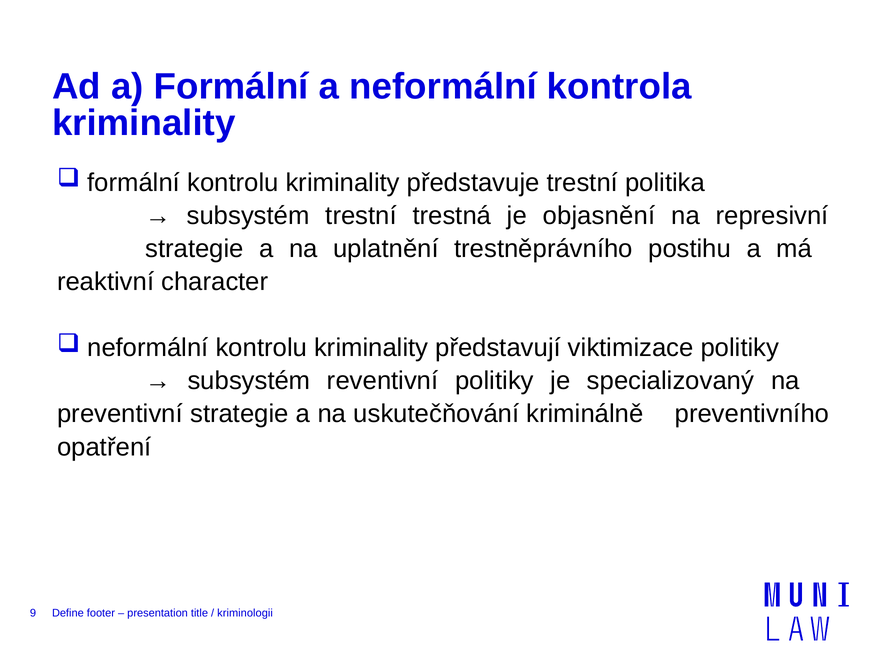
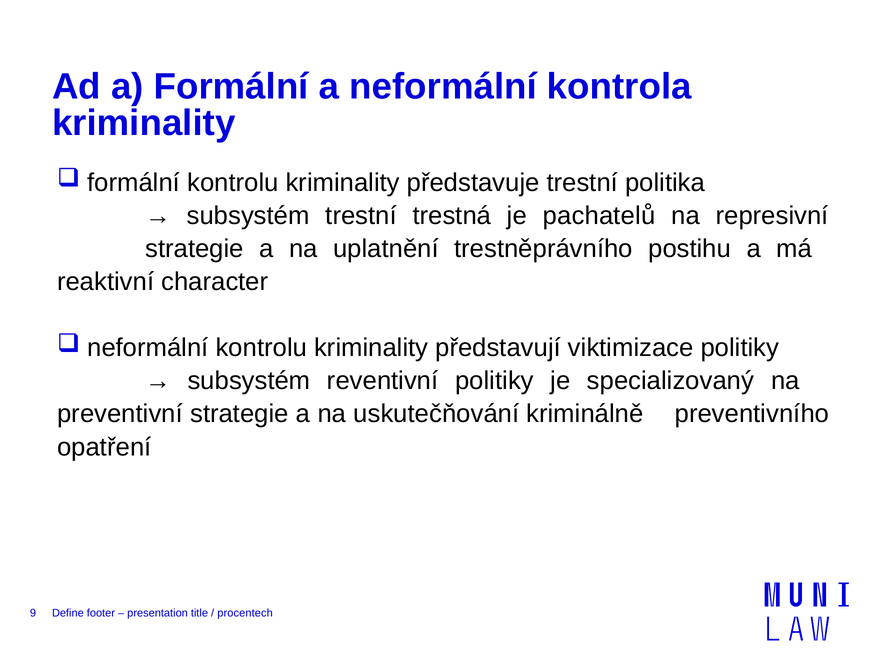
objasnění: objasnění -> pachatelů (599, 216)
kriminologii: kriminologii -> procentech (245, 613)
